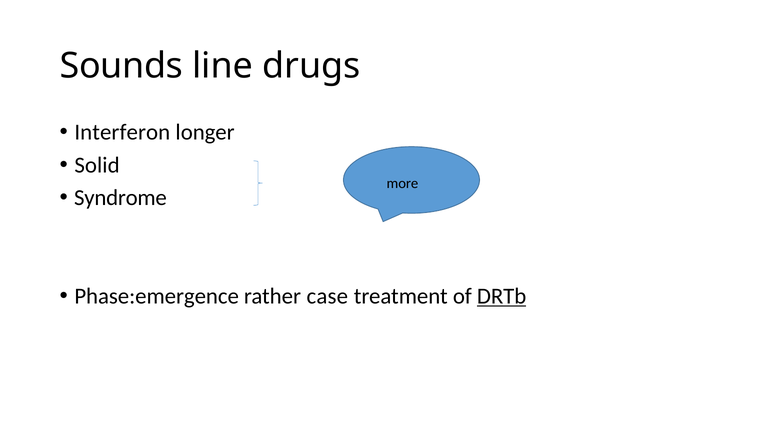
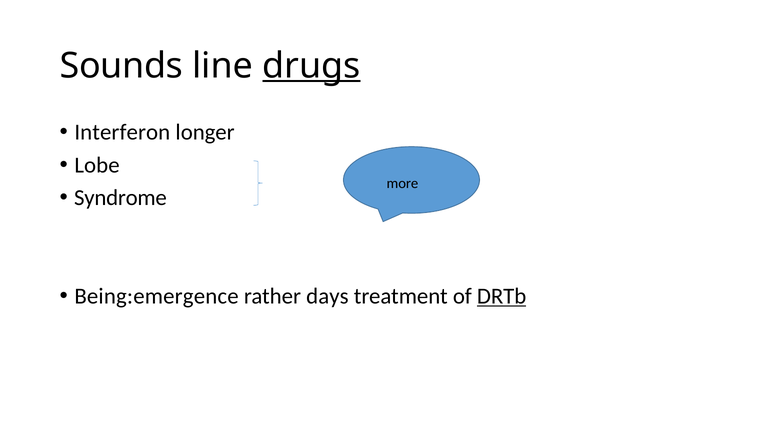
drugs underline: none -> present (311, 66)
Solid: Solid -> Lobe (97, 165)
Phase:emergence: Phase:emergence -> Being:emergence (157, 297)
case: case -> days (327, 297)
